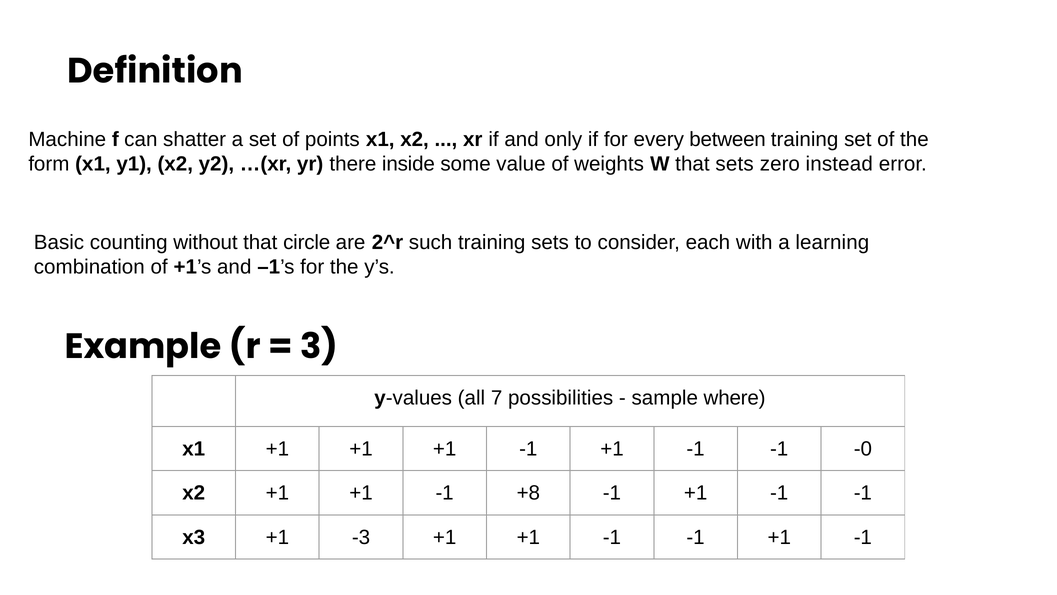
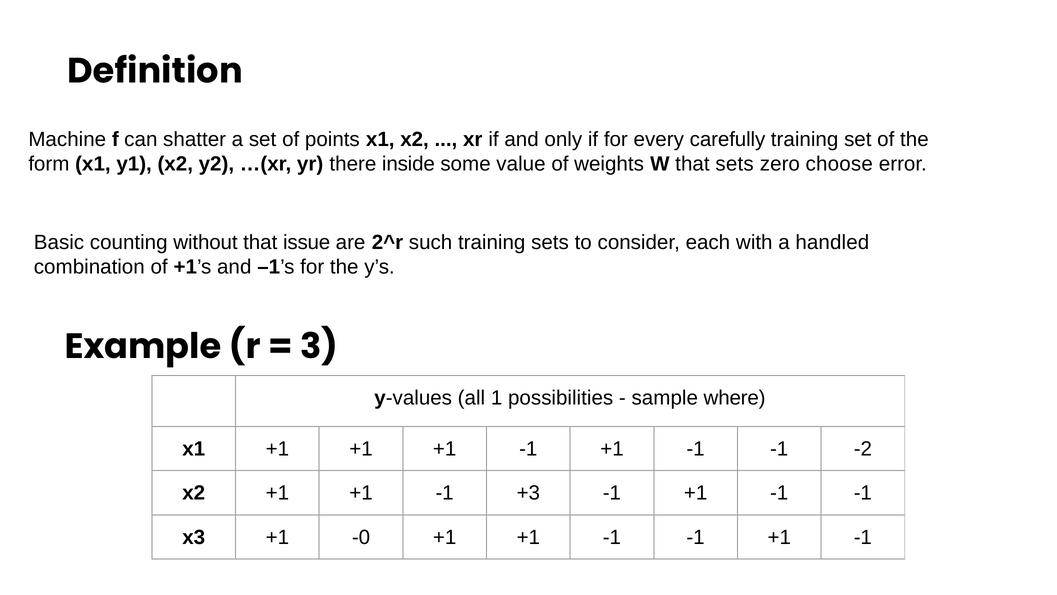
between: between -> carefully (728, 139)
instead: instead -> choose (839, 164)
circle: circle -> issue (307, 242)
learning: learning -> handled (832, 242)
7: 7 -> 1 (497, 398)
-0: -0 -> -2 (863, 449)
+8: +8 -> +3 (528, 493)
-3: -3 -> -0 (361, 537)
